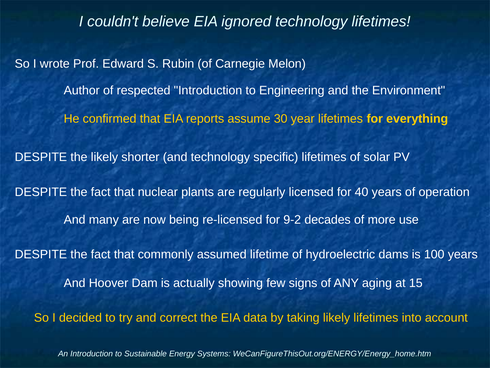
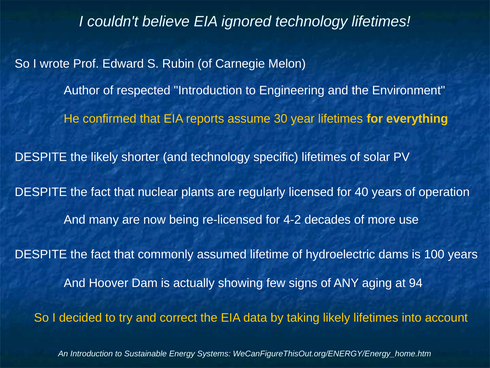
9-2: 9-2 -> 4-2 (292, 219)
15: 15 -> 94 (416, 283)
